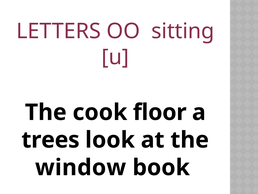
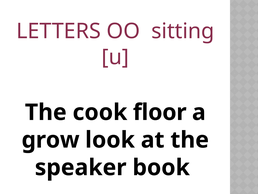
trees: trees -> grow (51, 140)
window: window -> speaker (81, 167)
